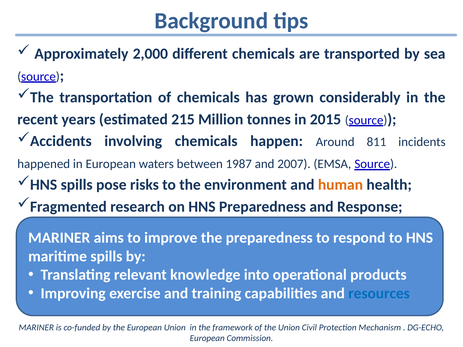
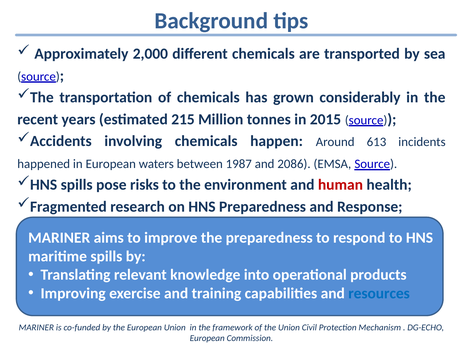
811: 811 -> 613 (376, 142)
2007: 2007 -> 2086 (294, 164)
human colour: orange -> red (340, 185)
